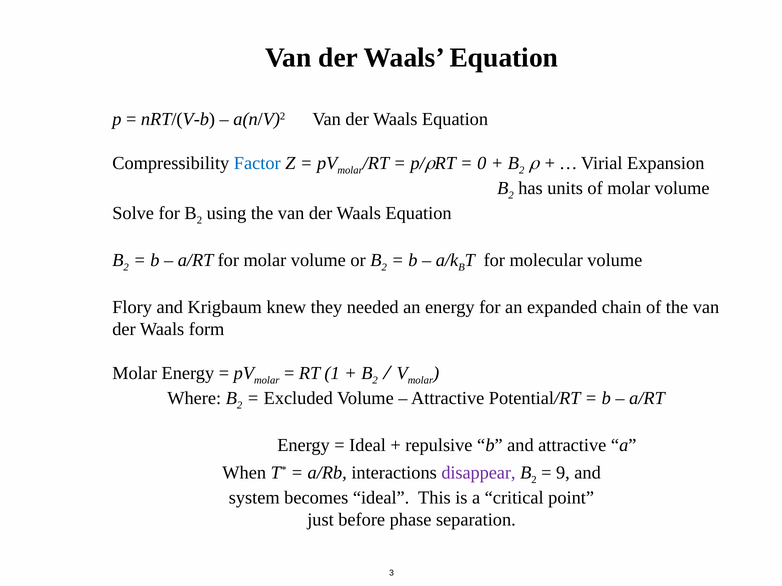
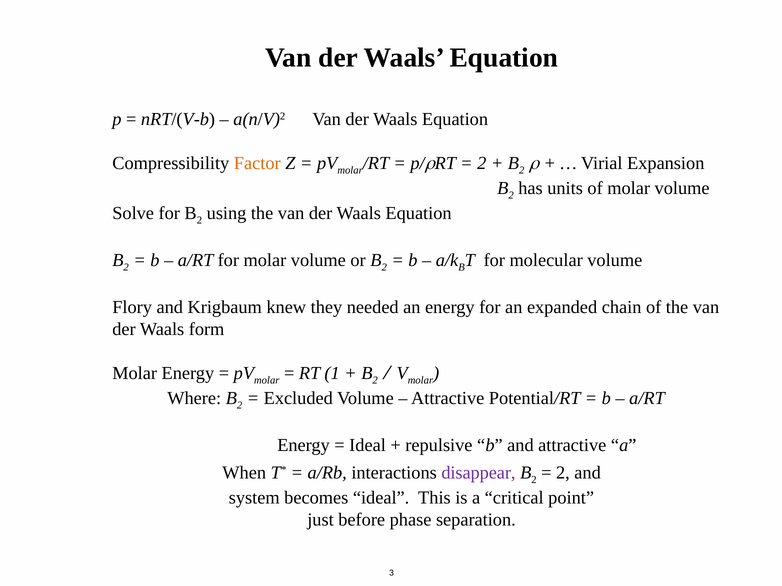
Factor colour: blue -> orange (257, 163)
0: 0 -> 2 (482, 163)
9: 9 -> 2 (563, 473)
